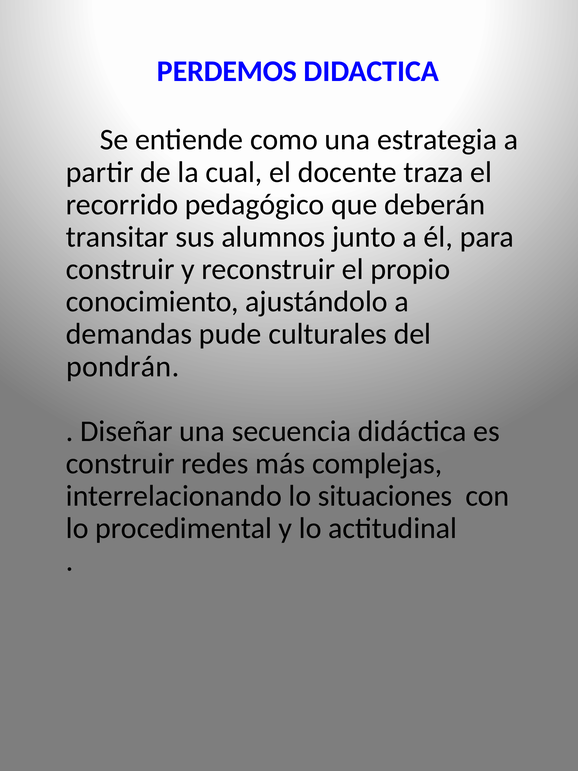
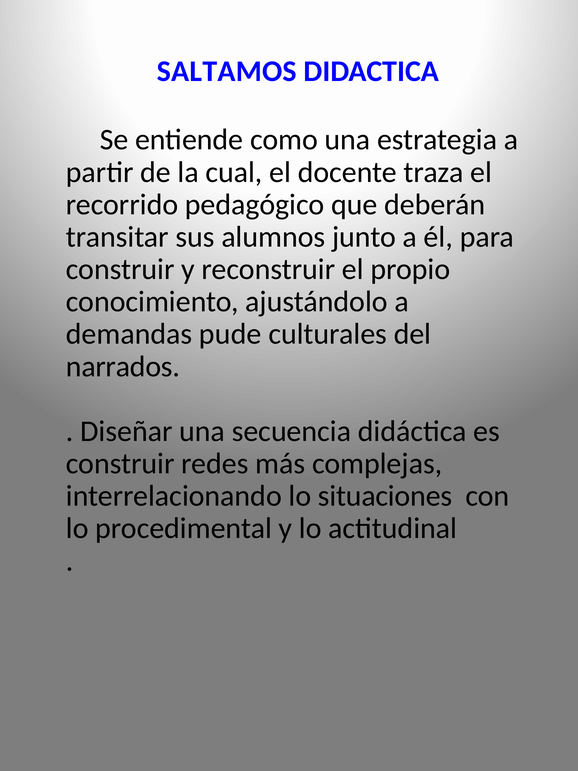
PERDEMOS: PERDEMOS -> SALTAMOS (227, 71)
pondrán: pondrán -> narrados (123, 366)
